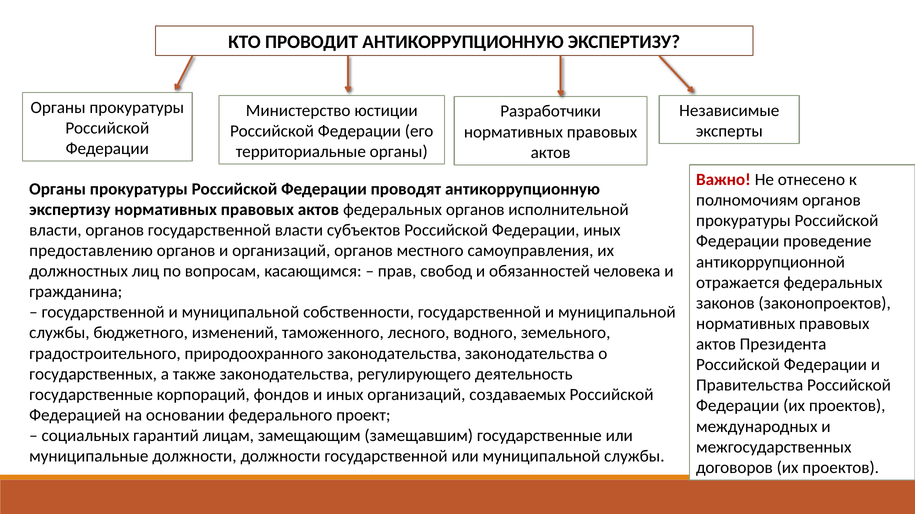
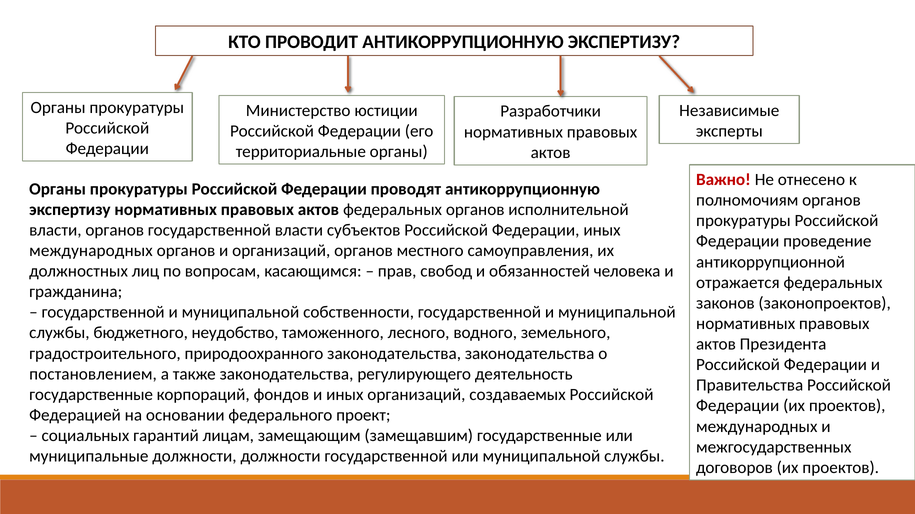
предоставлению: предоставлению -> международных (91, 251)
изменений: изменений -> неудобство (235, 333)
государственных: государственных -> постановлением (93, 374)
